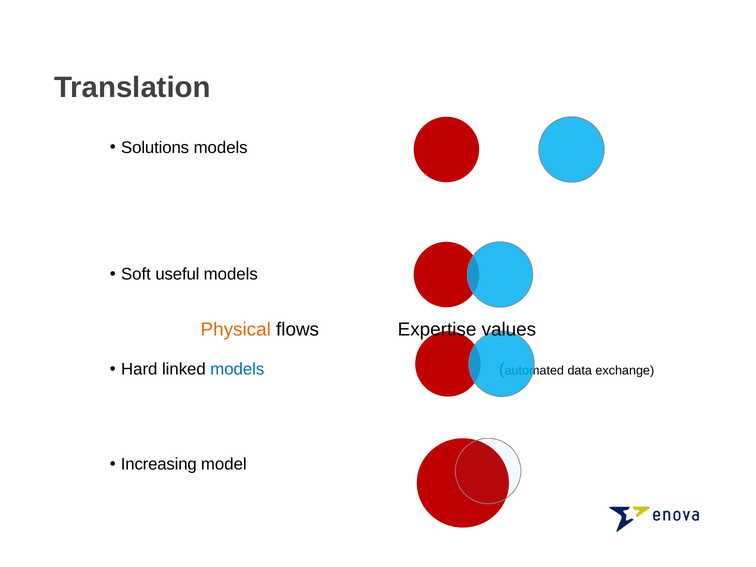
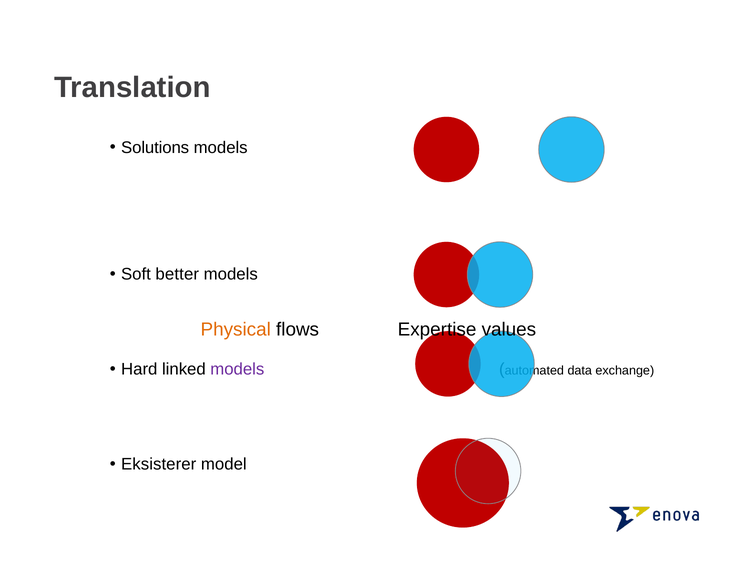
useful: useful -> better (177, 274)
models colour: blue -> purple (237, 369)
Increasing: Increasing -> Eksisterer (159, 464)
